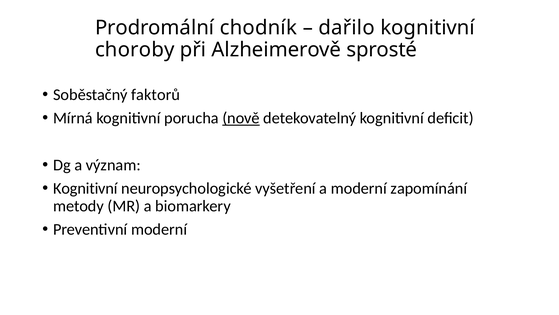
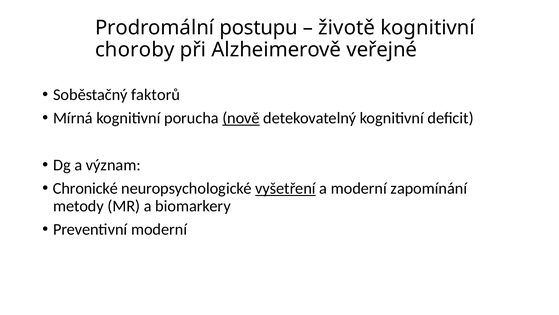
chodník: chodník -> postupu (259, 28)
dařilo: dařilo -> životě (347, 28)
sprosté: sprosté -> veřejné (382, 50)
Kognitivní: Kognitivní -> Chronické (85, 188)
vyšetření underline: none -> present (285, 188)
